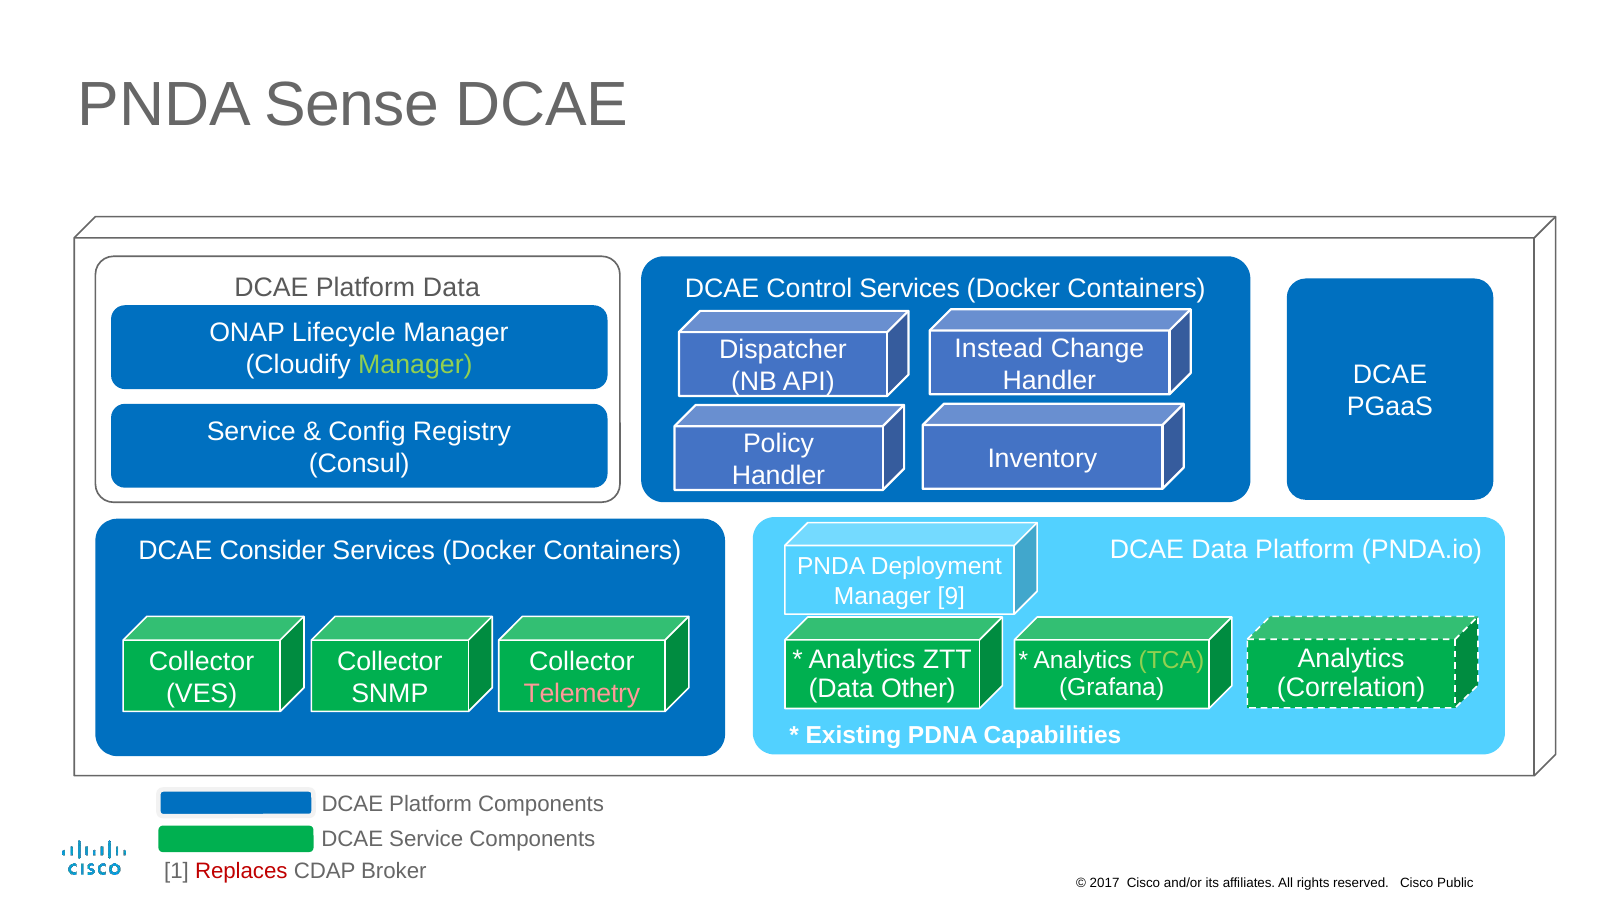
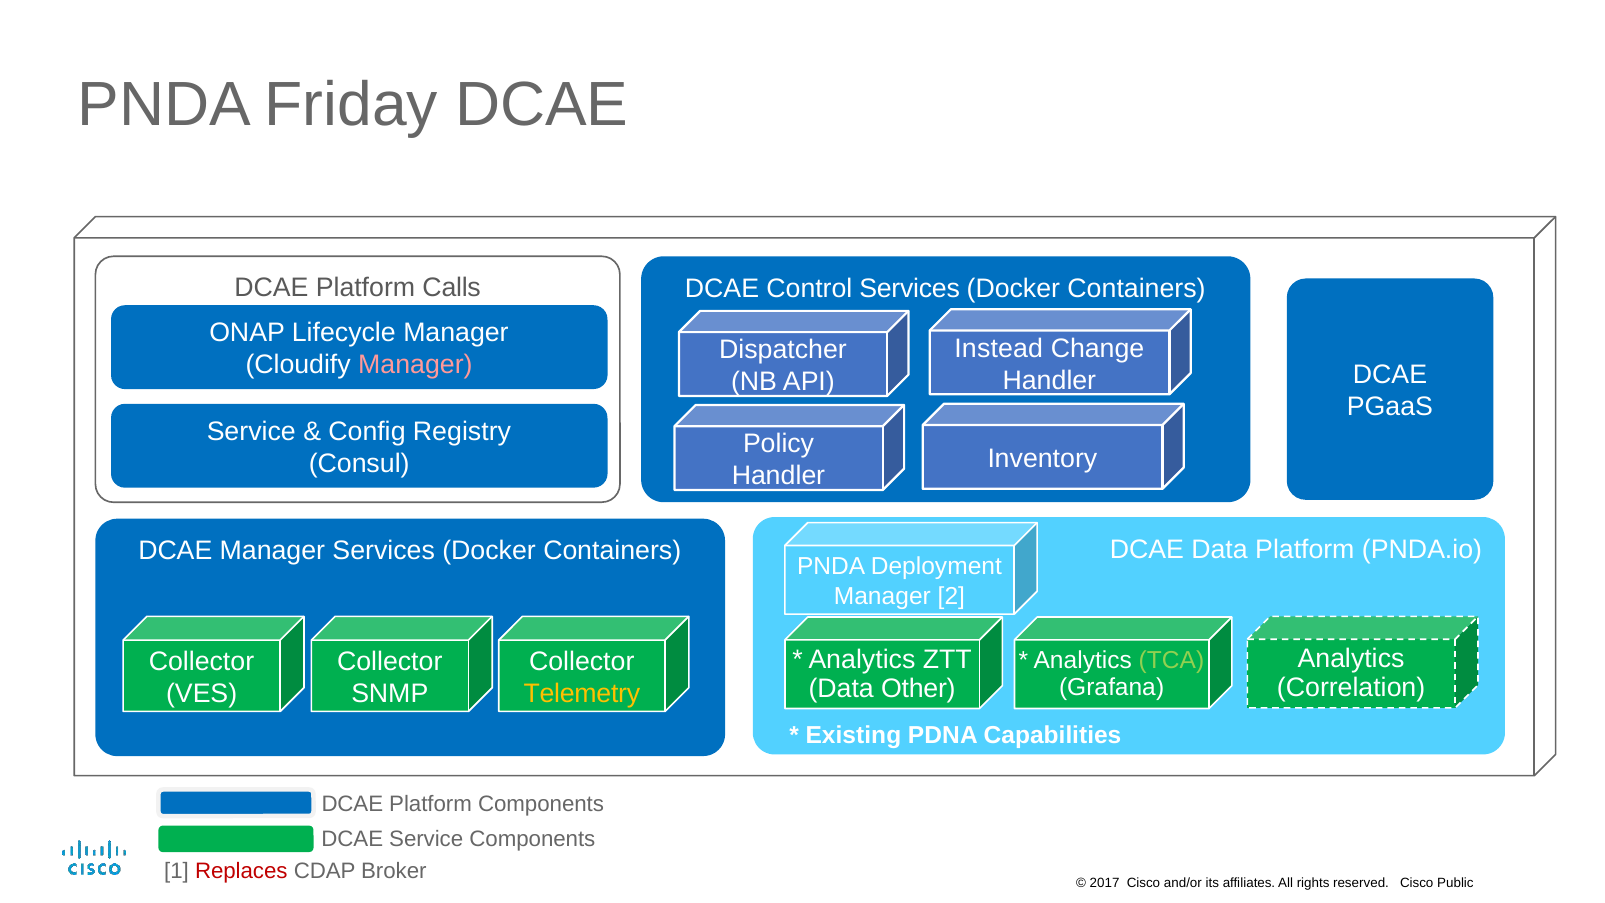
Sense: Sense -> Friday (351, 105)
Platform Data: Data -> Calls (452, 287)
Manager colour: light green -> pink (415, 365)
DCAE Consider: Consider -> Manager (272, 551)
9: 9 -> 2 (951, 596)
Telemetry colour: pink -> yellow (582, 694)
